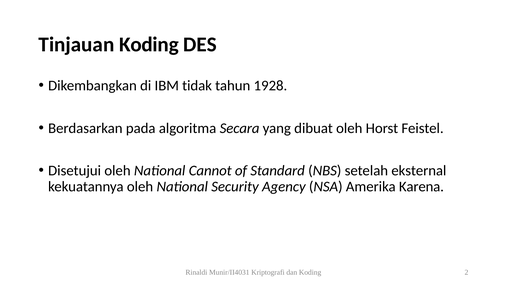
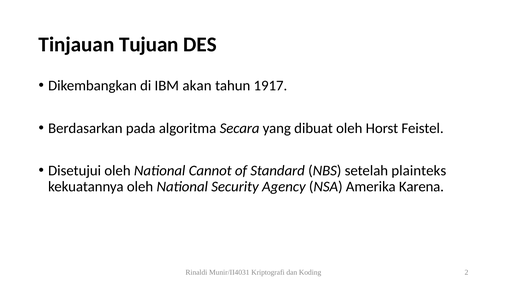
Tinjauan Koding: Koding -> Tujuan (149, 45)
tidak: tidak -> akan (197, 86)
1928: 1928 -> 1917 (270, 86)
eksternal: eksternal -> plainteks (419, 171)
